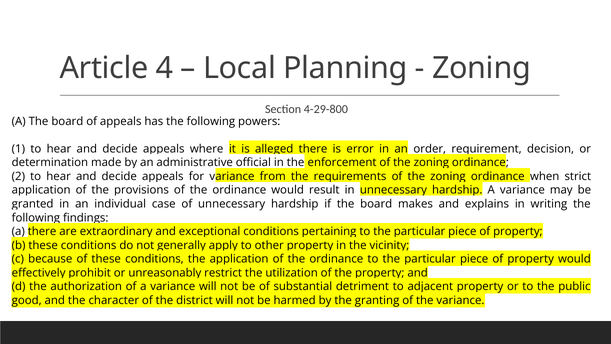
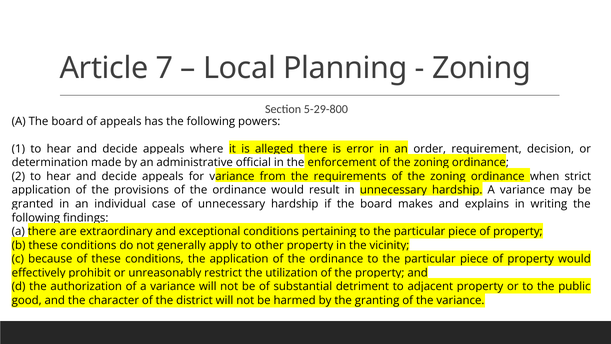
4: 4 -> 7 (164, 68)
4-29-800: 4-29-800 -> 5-29-800 (326, 109)
